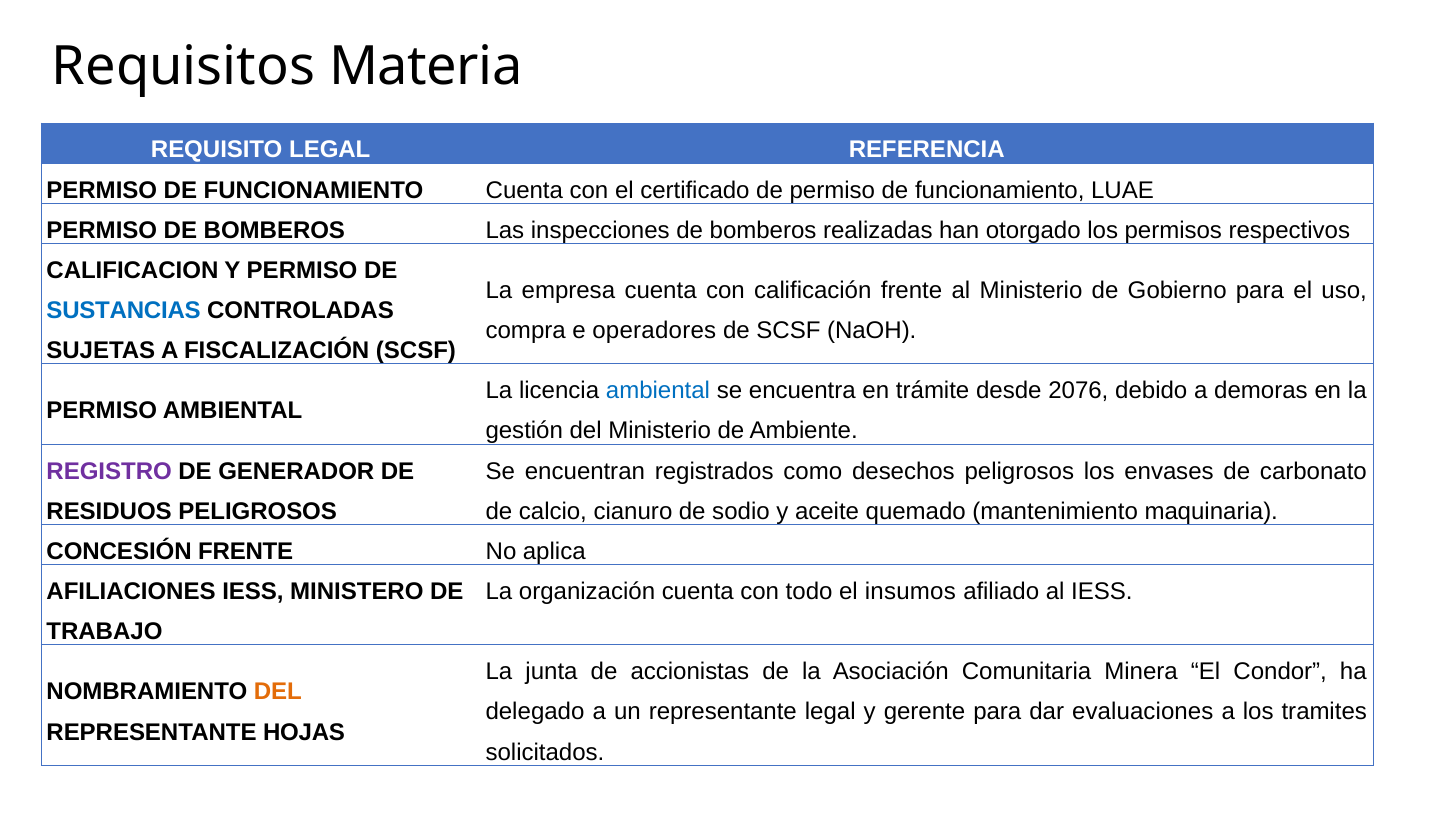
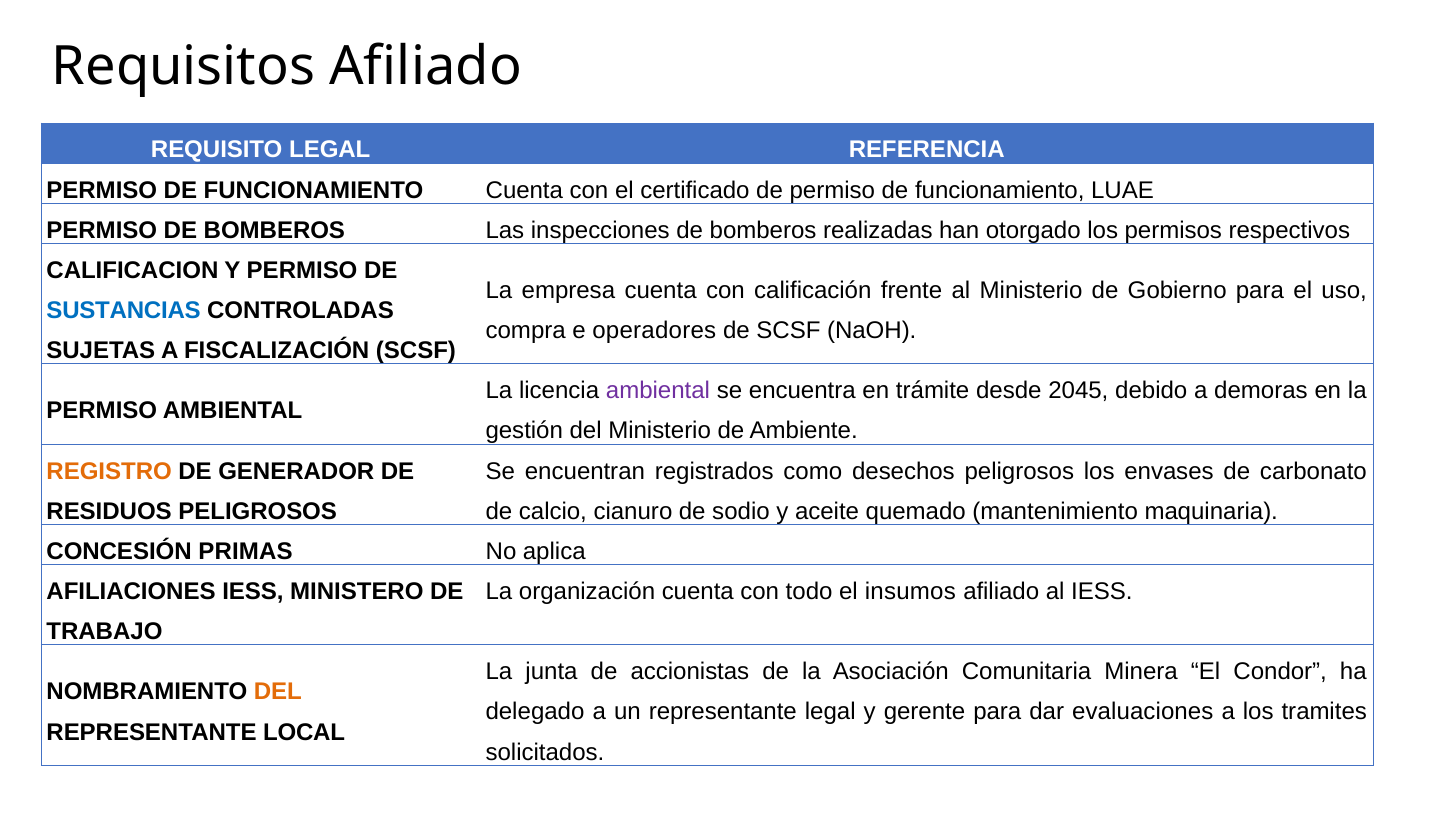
Requisitos Materia: Materia -> Afiliado (426, 67)
ambiental colour: blue -> purple (658, 391)
2076: 2076 -> 2045 (1078, 391)
REGISTRO colour: purple -> orange (109, 471)
CONCESIÓN FRENTE: FRENTE -> PRIMAS (246, 551)
HOJAS: HOJAS -> LOCAL (304, 732)
